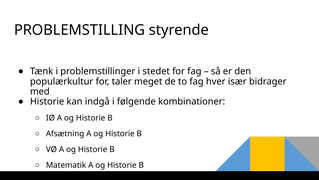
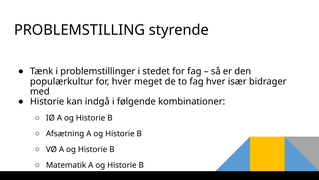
for taler: taler -> hver (122, 81)
